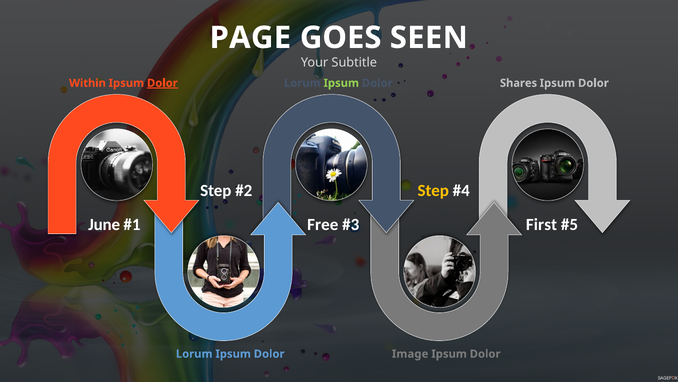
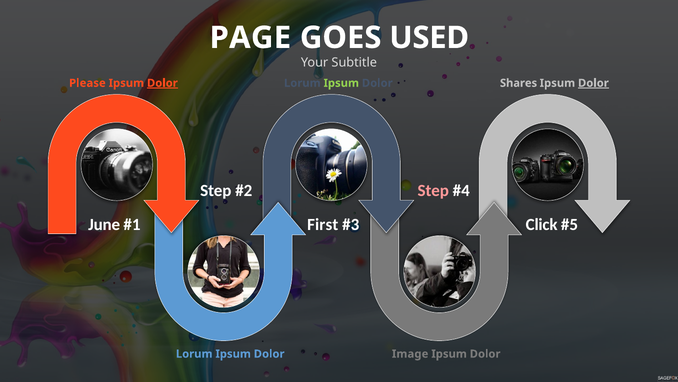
SEEN: SEEN -> USED (429, 38)
Within: Within -> Please (87, 83)
Dolor underline: none -> present (593, 83)
Step colour: yellow -> pink (433, 191)
Free: Free -> First (323, 224)
First: First -> Click (542, 224)
